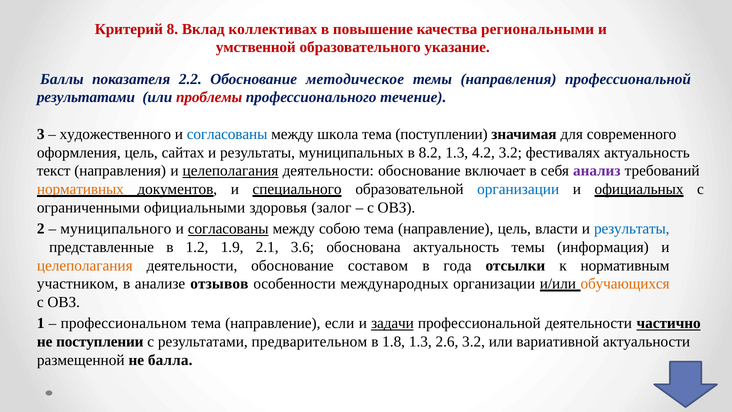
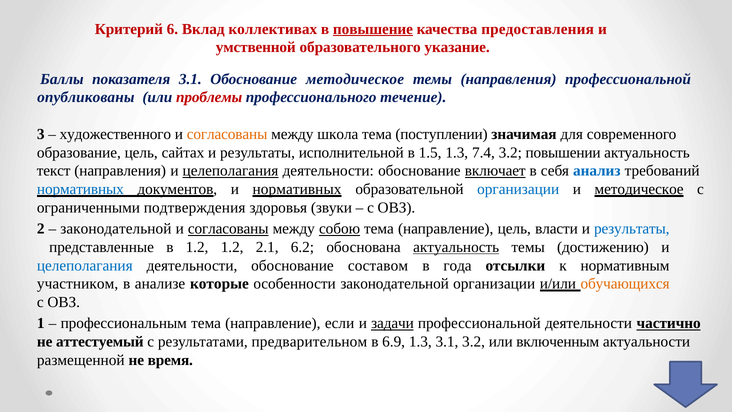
8: 8 -> 6 (172, 29)
повышение underline: none -> present (373, 29)
региональными: региональными -> предоставления (538, 29)
показателя 2.2: 2.2 -> 3.1 (190, 79)
результатами: результатами -> опубликованы (86, 97)
согласованы colour: blue -> orange (227, 134)
оформления: оформления -> образование (79, 152)
муниципальных: муниципальных -> исполнительной (351, 152)
8.2: 8.2 -> 1.5 (430, 152)
4.2: 4.2 -> 7.4 (483, 152)
фестивалях: фестивалях -> повышении (563, 152)
включает underline: none -> present (495, 171)
анализ colour: purple -> blue (597, 171)
нормативных colour: orange -> blue (80, 189)
и специального: специального -> нормативных (297, 189)
и официальных: официальных -> методическое (639, 189)
официальными: официальными -> подтверждения (195, 207)
залог: залог -> звуки (331, 207)
муниципального: муниципального -> законодательной (116, 229)
собою underline: none -> present (340, 229)
1.2 1.9: 1.9 -> 1.2 (232, 247)
3.6: 3.6 -> 6.2 (302, 247)
актуальность underline: none -> present (456, 247)
информация: информация -> достижению (603, 247)
целеполагания colour: orange -> blue (85, 265)
отзывов: отзывов -> которые (219, 284)
особенности международных: международных -> законодательной (395, 284)
профессиональном: профессиональном -> профессиональным (124, 323)
не поступлении: поступлении -> аттестуемый (100, 342)
1.8: 1.8 -> 6.9 (394, 342)
1.3 2.6: 2.6 -> 3.1 (447, 342)
вариативной: вариативной -> включенным (558, 342)
балла: балла -> время (170, 360)
